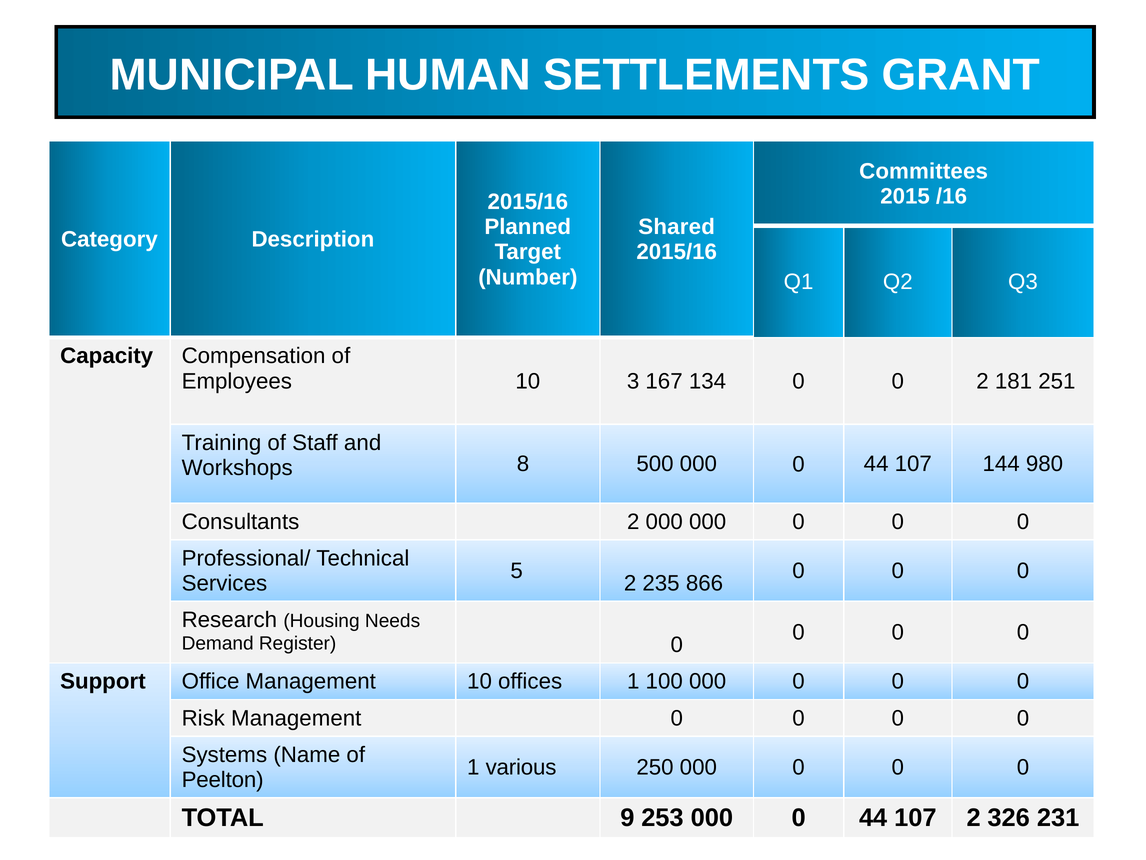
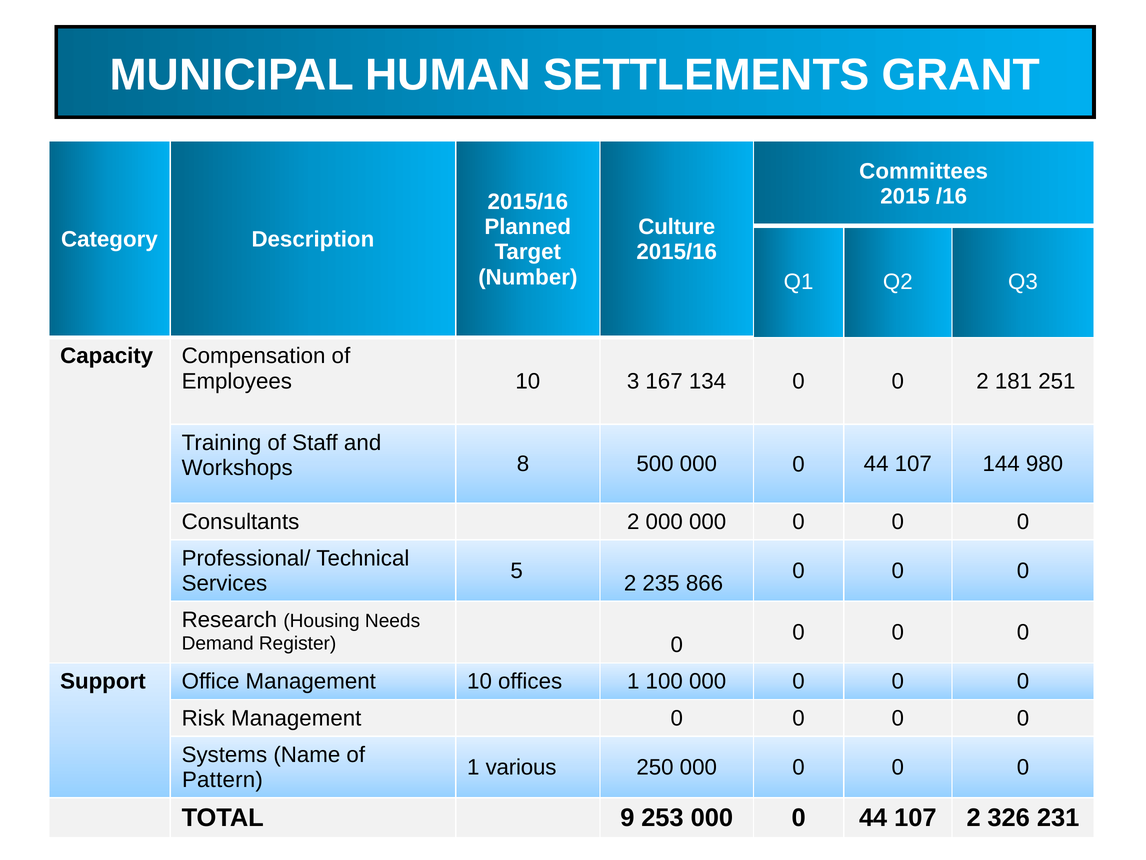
Shared: Shared -> Culture (677, 227)
Peelton: Peelton -> Pattern (222, 779)
